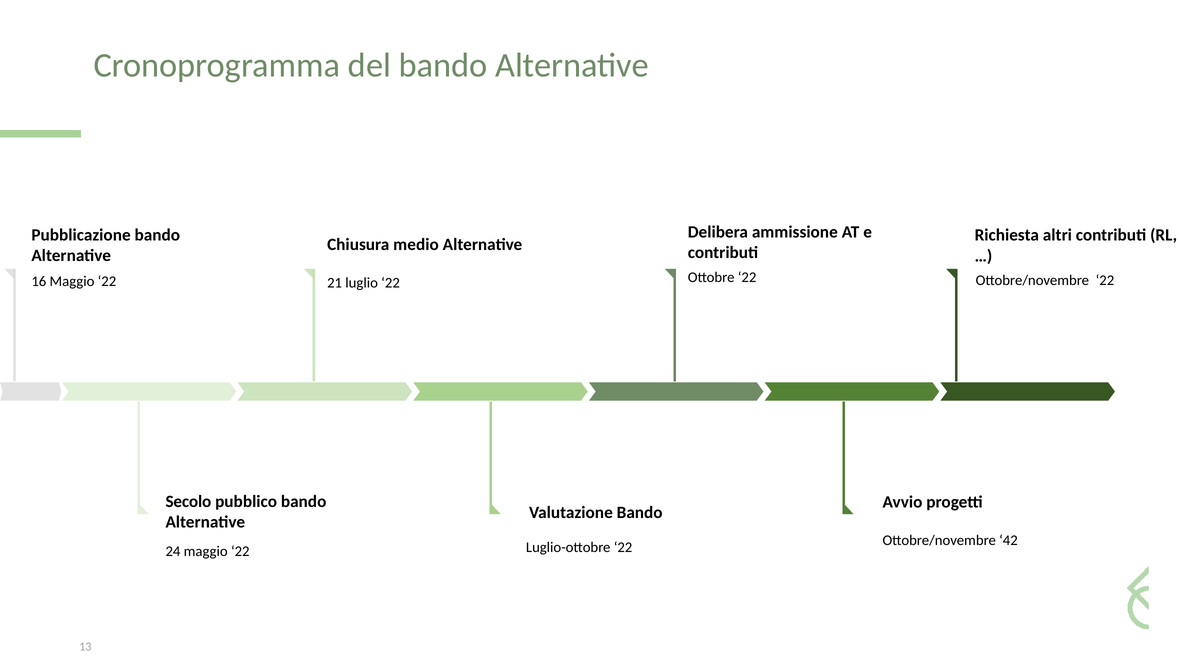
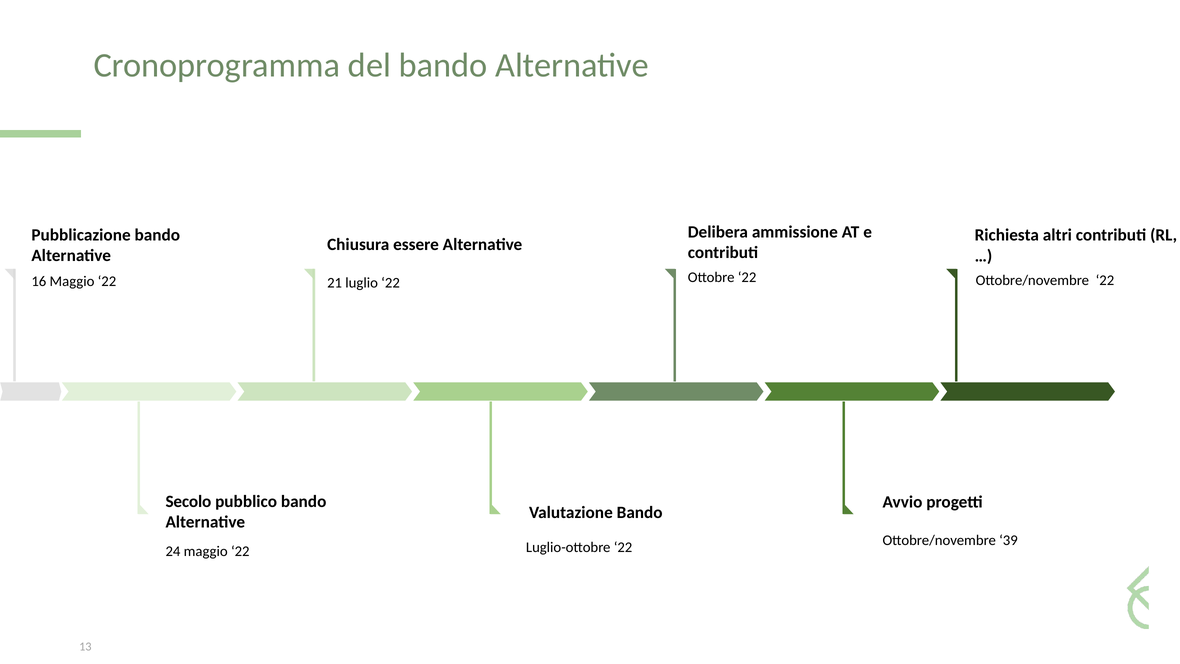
medio: medio -> essere (416, 244)
42: 42 -> 39 (1008, 540)
